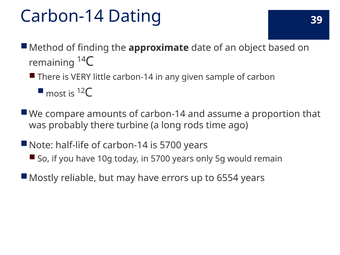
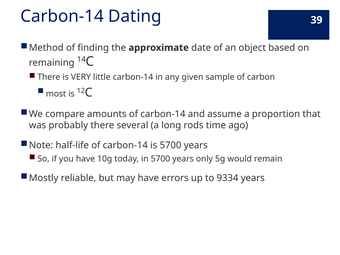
turbine: turbine -> several (132, 125)
6554: 6554 -> 9334 (228, 178)
